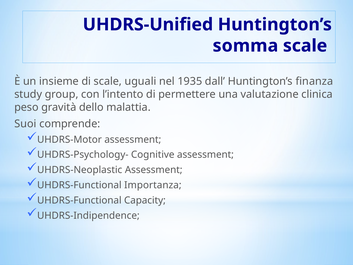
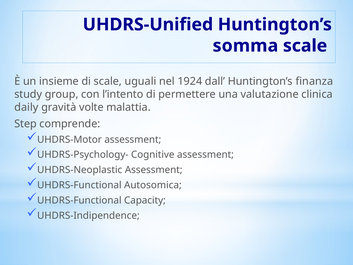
1935: 1935 -> 1924 (190, 81)
peso: peso -> daily (26, 107)
dello: dello -> volte (91, 107)
Suoi: Suoi -> Step (25, 124)
Importanza: Importanza -> Autosomica (153, 185)
